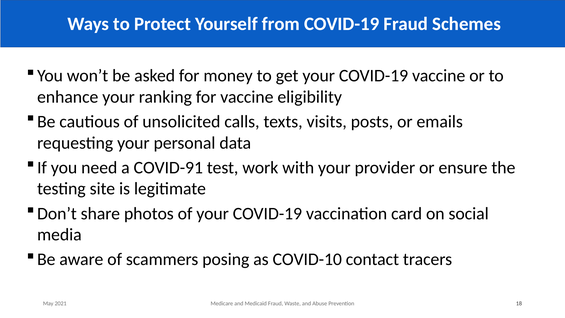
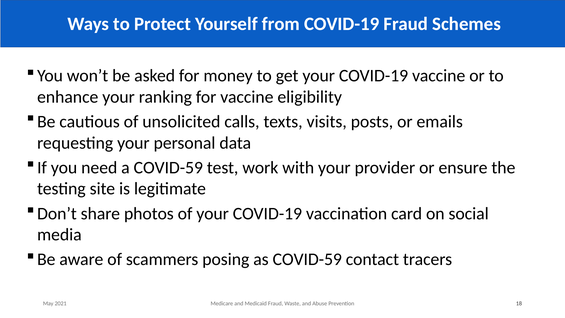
a COVID-91: COVID-91 -> COVID-59 (168, 167)
as COVID-10: COVID-10 -> COVID-59 (307, 259)
